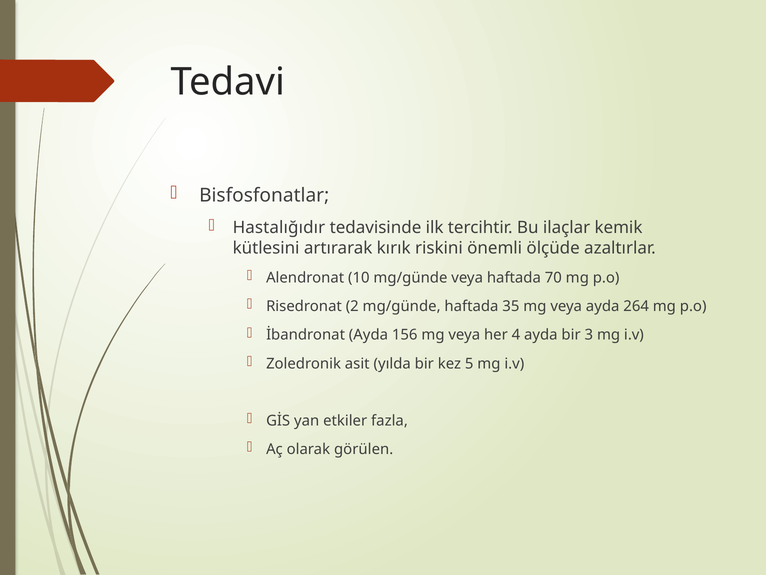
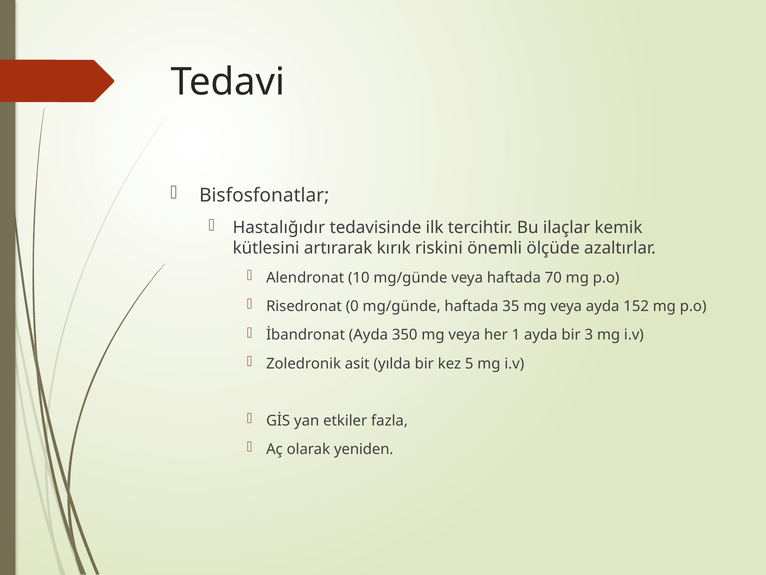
2: 2 -> 0 (352, 306)
264: 264 -> 152 (636, 306)
156: 156 -> 350 (405, 335)
4: 4 -> 1 (516, 335)
görülen: görülen -> yeniden (364, 449)
